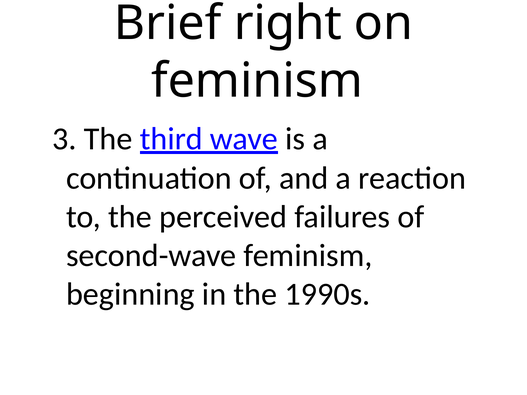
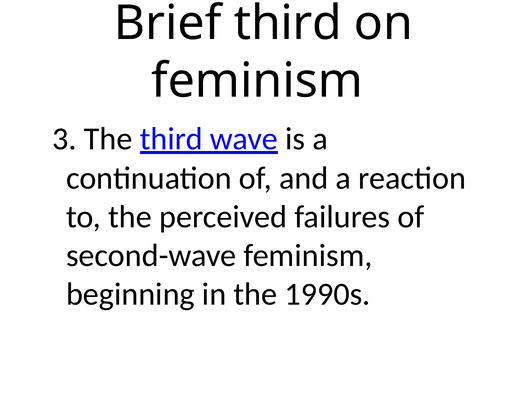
Brief right: right -> third (288, 23)
